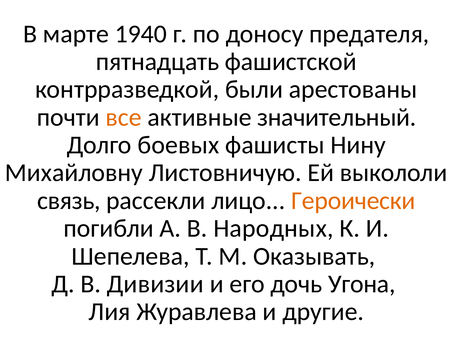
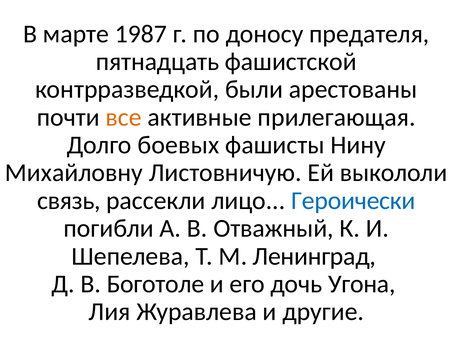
1940: 1940 -> 1987 (141, 34)
значительный: значительный -> прилегающая (337, 117)
Героически colour: orange -> blue (353, 201)
Народных: Народных -> Отважный (274, 229)
Оказывать: Оказывать -> Ленинград (314, 257)
Дивизии: Дивизии -> Боготоле (156, 285)
